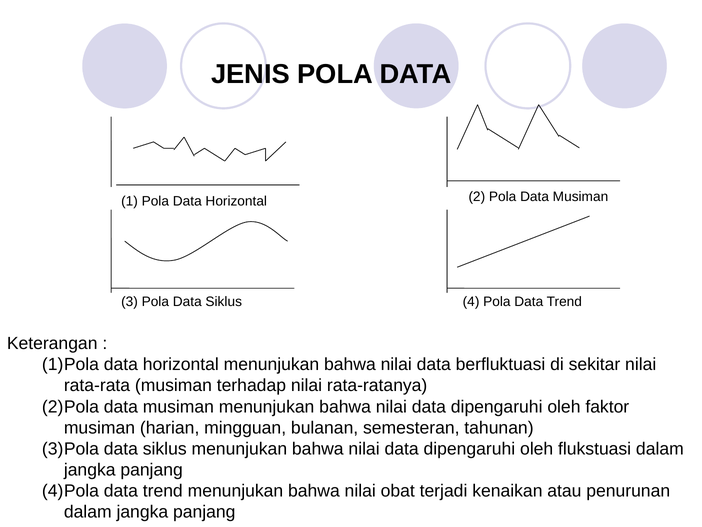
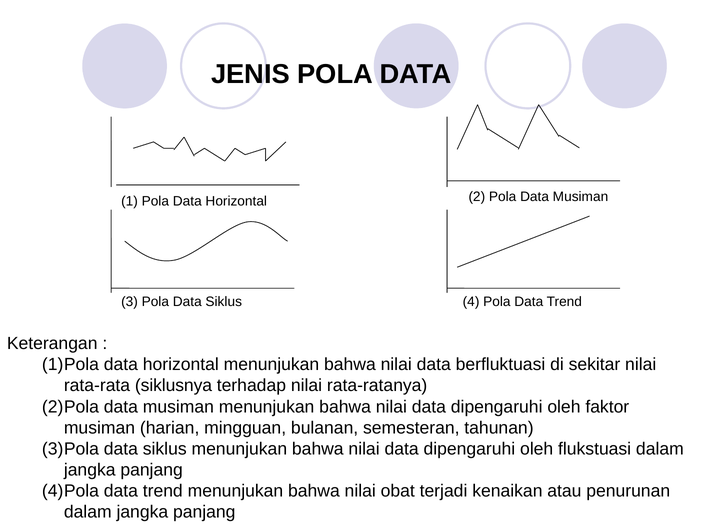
rata-rata musiman: musiman -> siklusnya (174, 385)
